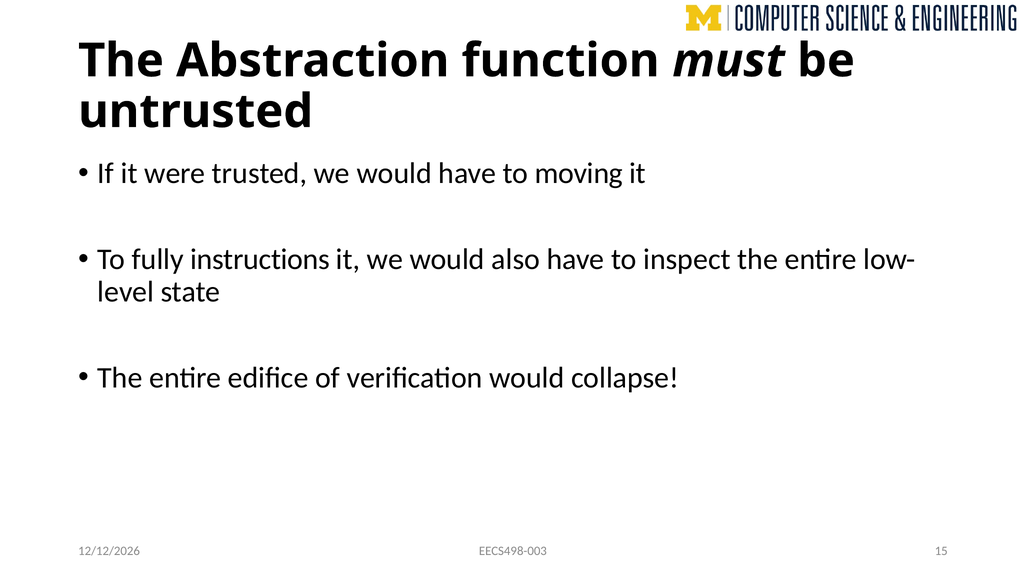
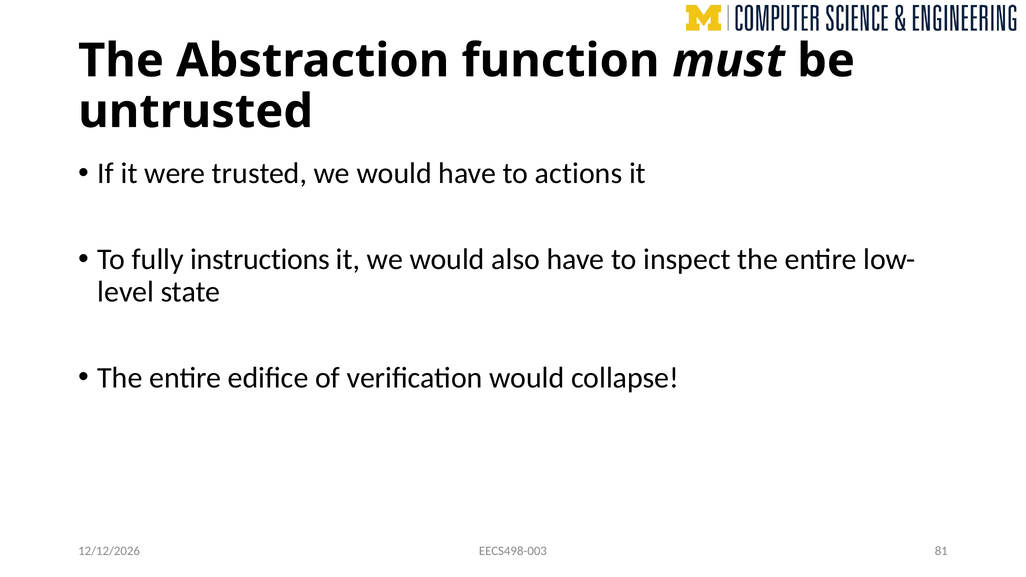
moving: moving -> actions (579, 173)
15: 15 -> 81 (941, 551)
